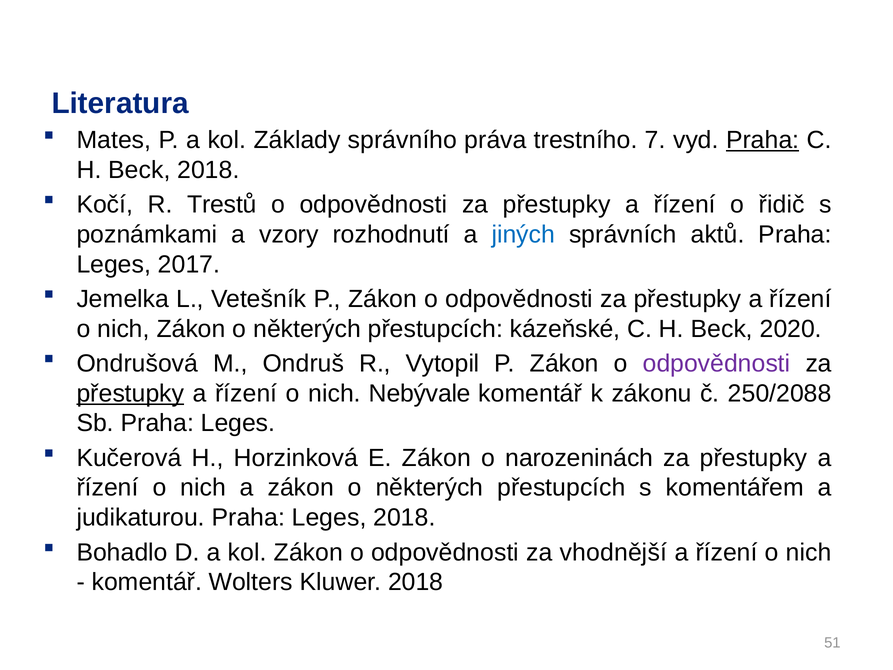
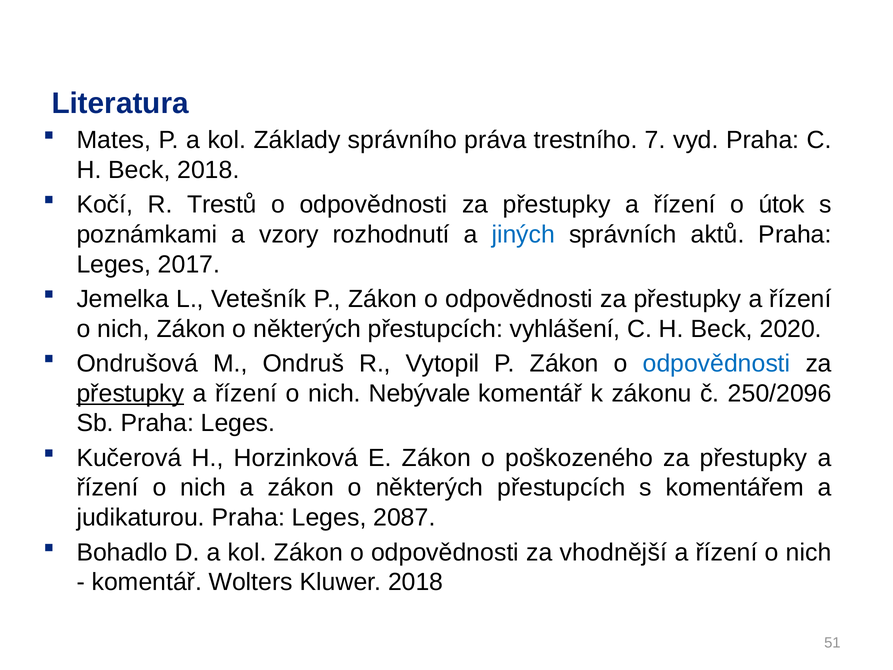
Praha underline: present -> none (763, 140)
řidič: řidič -> útok (782, 205)
kázeňské: kázeňské -> vyhlášení (565, 329)
odpovědnosti colour: purple -> blue (717, 364)
250/2088: 250/2088 -> 250/2096 (780, 393)
narozeninách: narozeninách -> poškozeného (579, 458)
Leges 2018: 2018 -> 2087 (404, 517)
